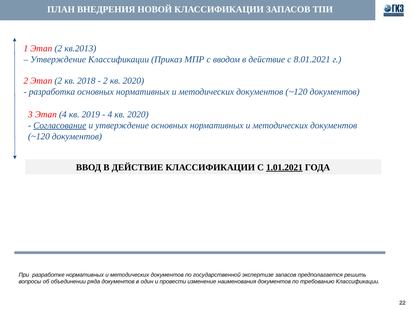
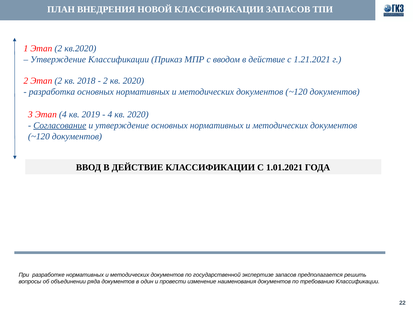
кв.2013: кв.2013 -> кв.2020 (80, 48)
8.01.2021: 8.01.2021 -> 1.21.2021 (312, 59)
1.01.2021 underline: present -> none (284, 167)
